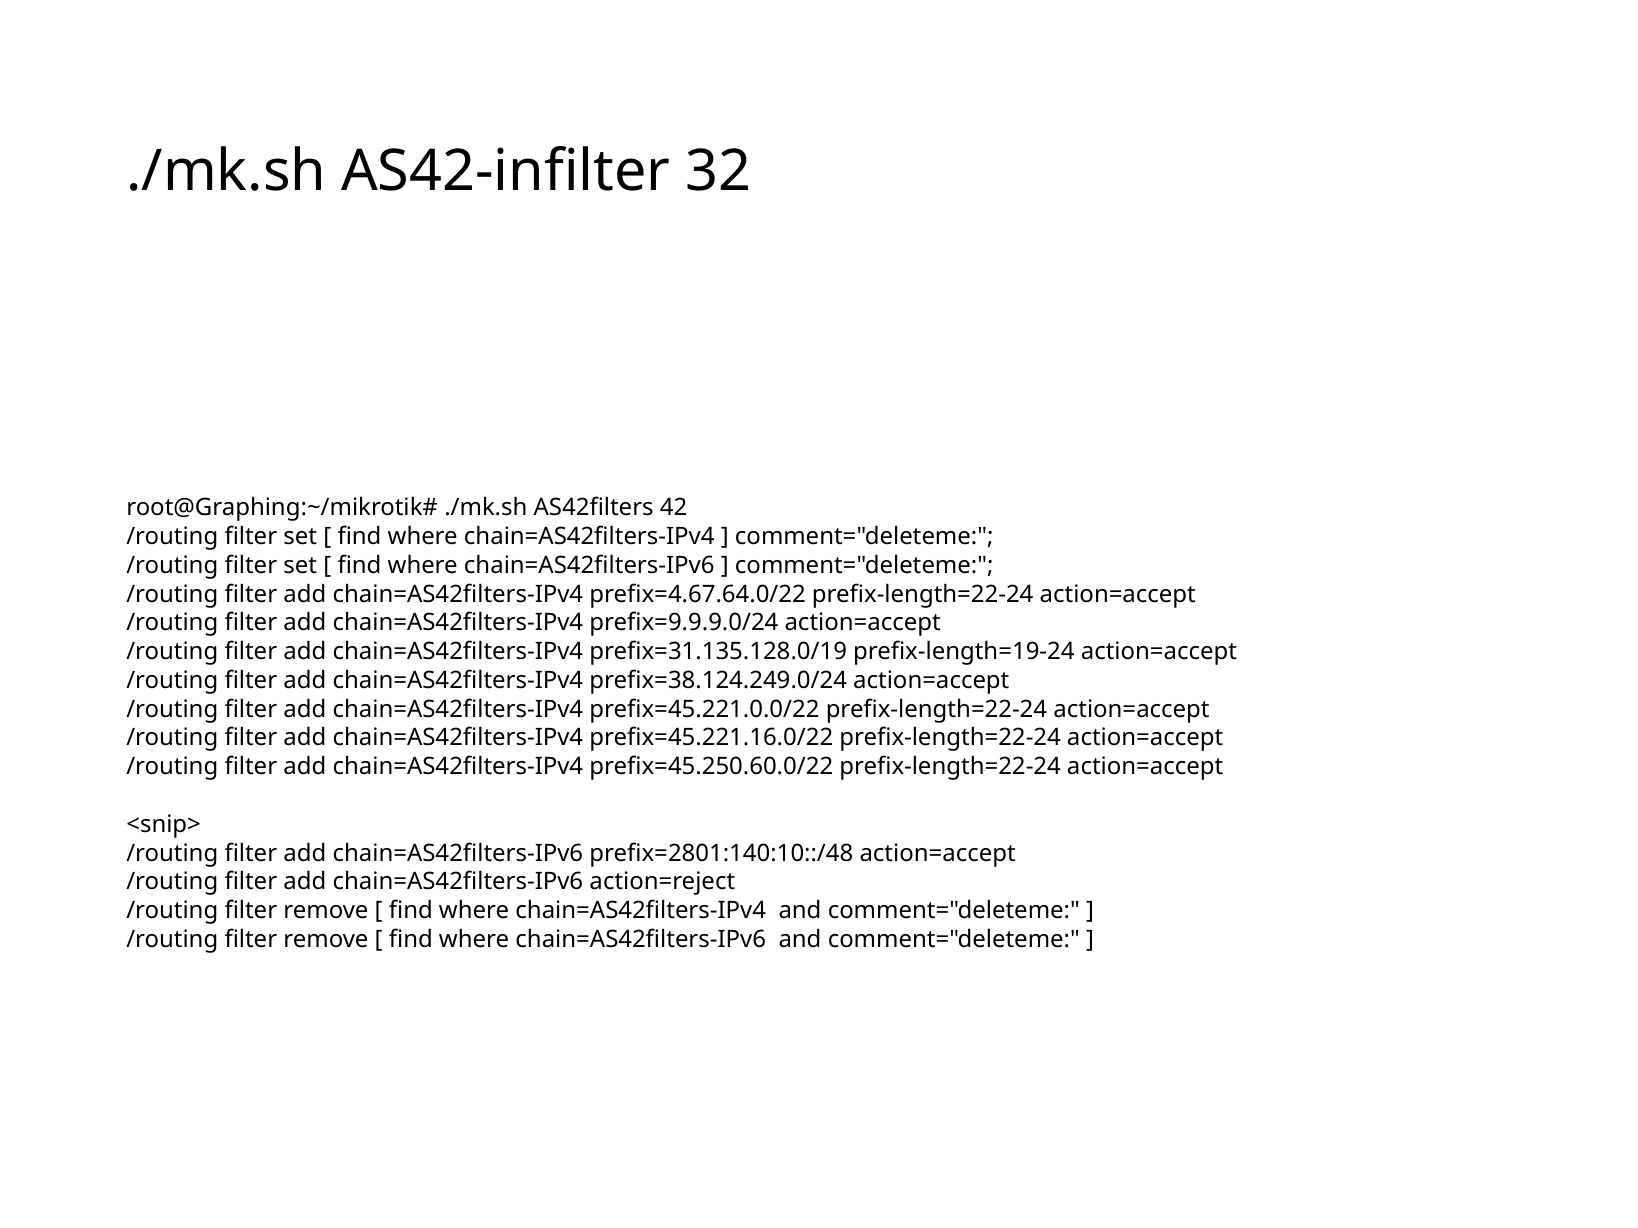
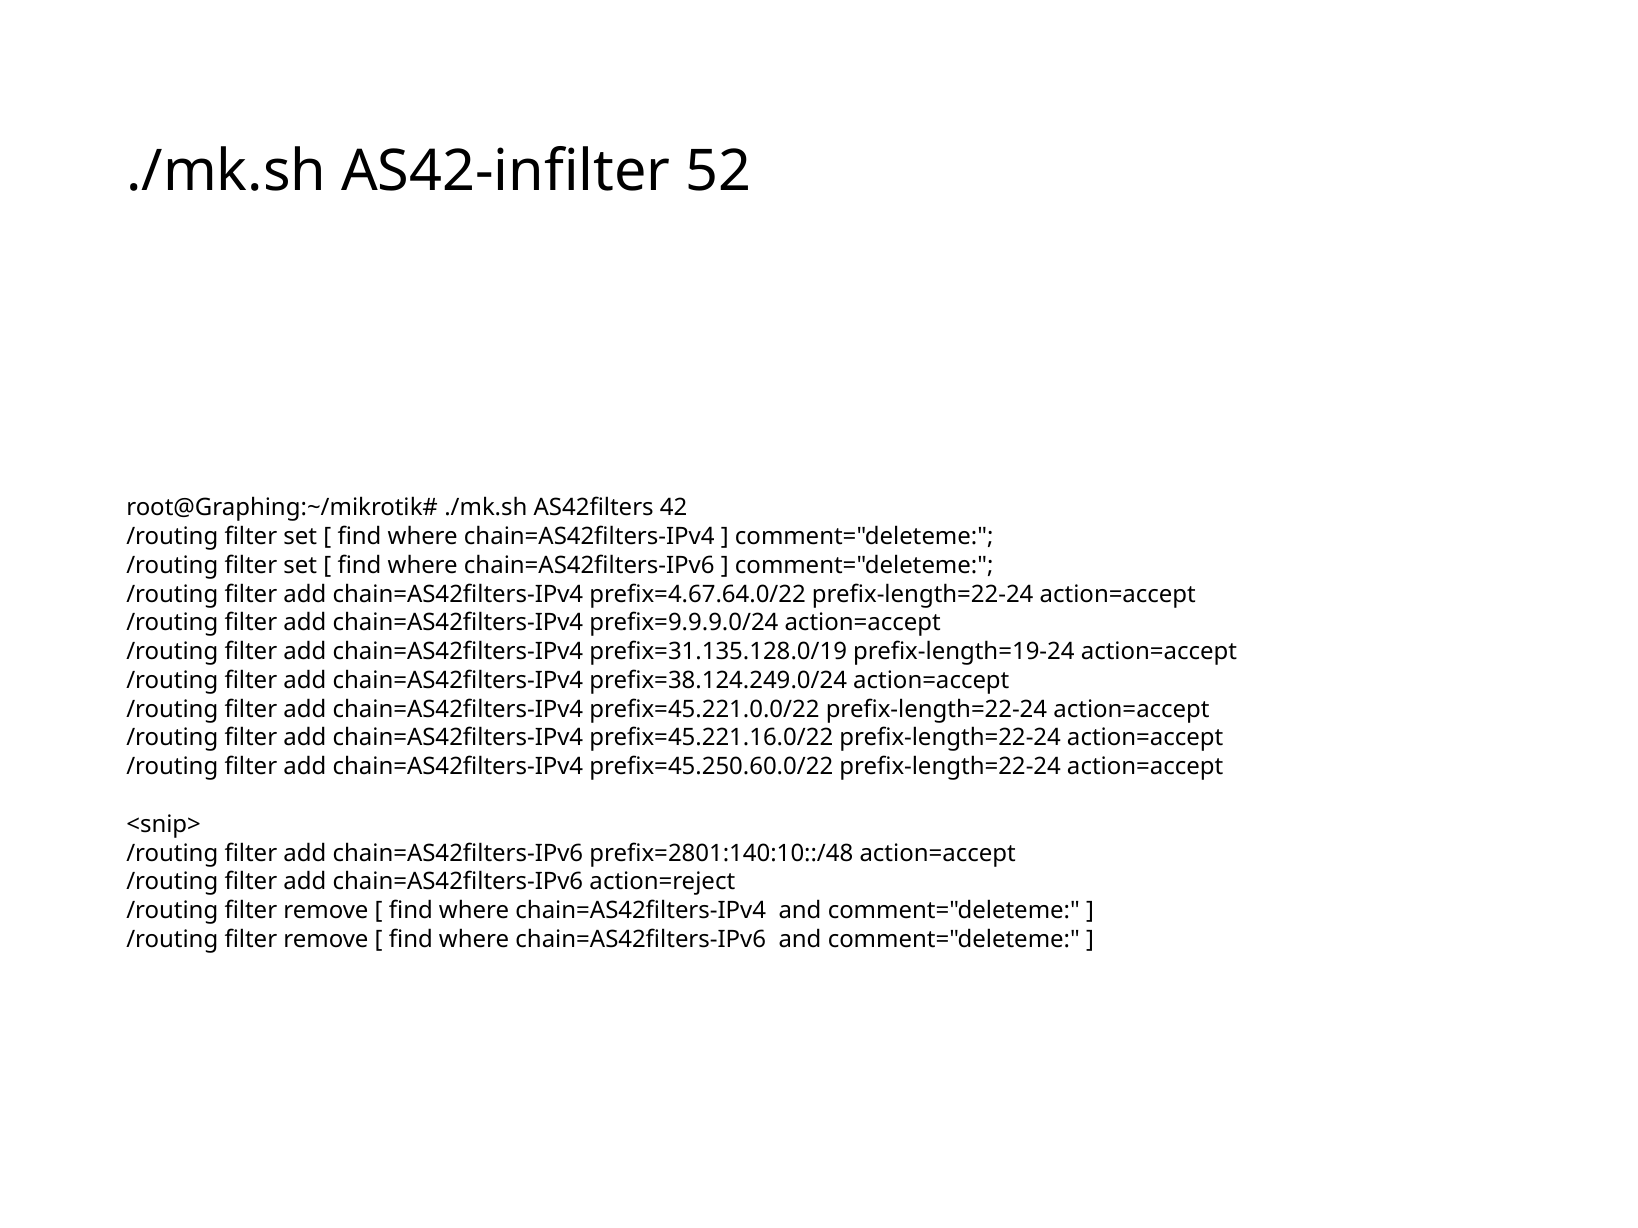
32: 32 -> 52 (719, 172)
